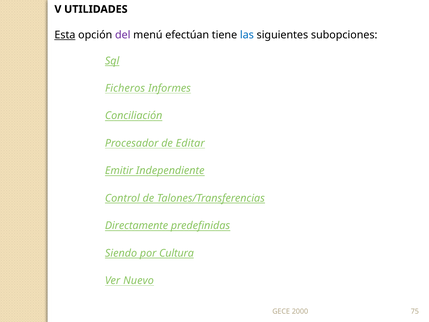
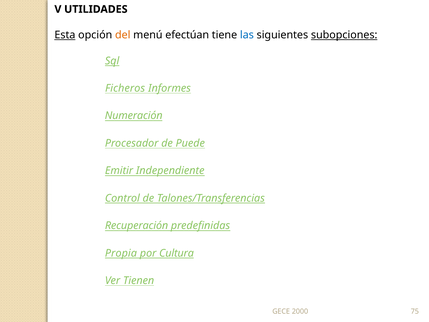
del colour: purple -> orange (123, 35)
subopciones underline: none -> present (344, 35)
Conciliación: Conciliación -> Numeración (134, 116)
Editar: Editar -> Puede (190, 143)
Directamente: Directamente -> Recuperación (137, 226)
Siendo: Siendo -> Propia (121, 253)
Nuevo: Nuevo -> Tienen (139, 280)
